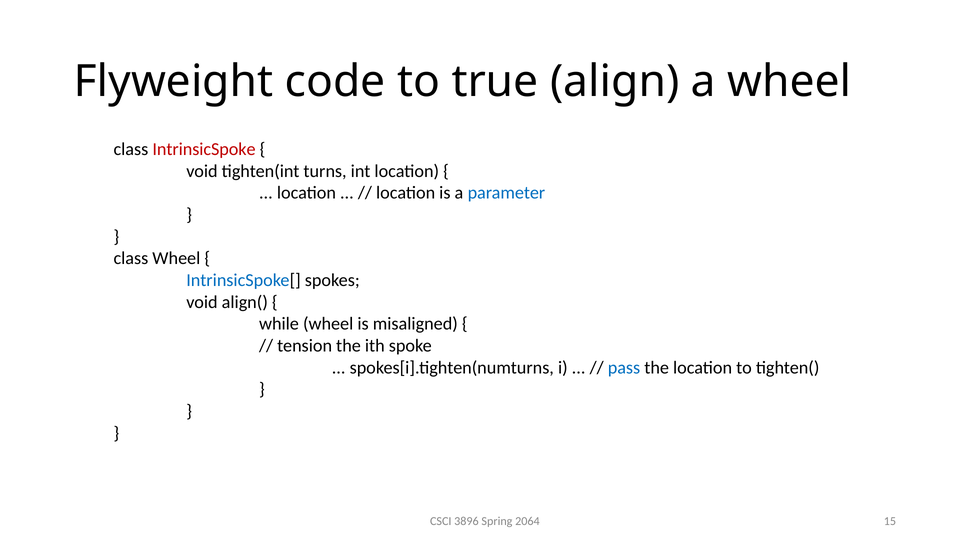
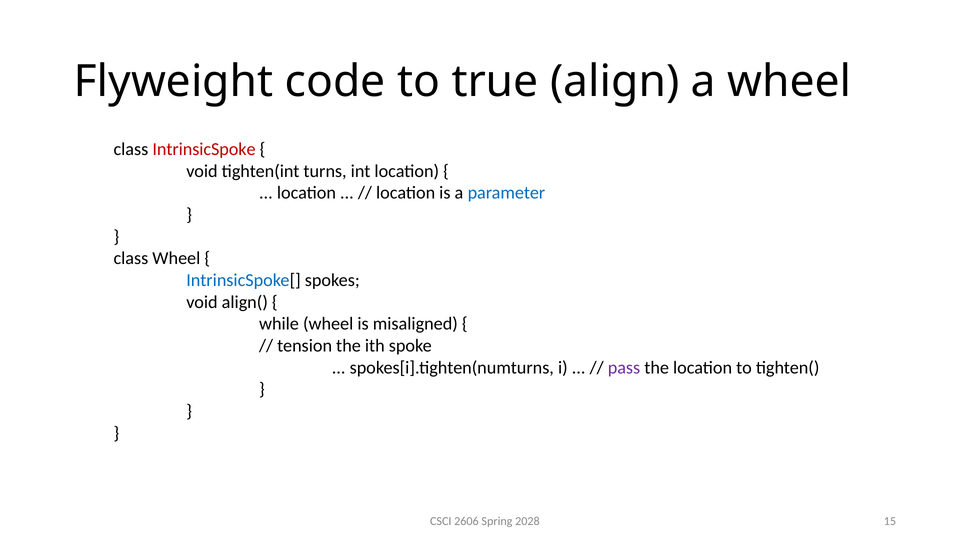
pass colour: blue -> purple (624, 367)
3896: 3896 -> 2606 (466, 521)
2064: 2064 -> 2028 (527, 521)
